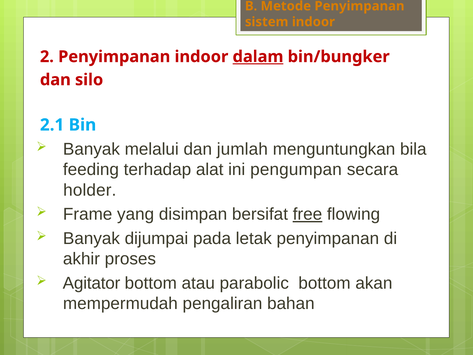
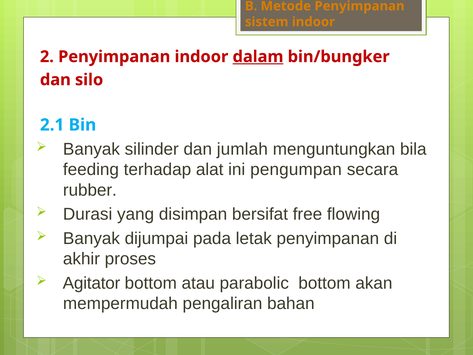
melalui: melalui -> silinder (152, 149)
holder: holder -> rubber (90, 190)
Frame: Frame -> Durasi (88, 214)
free underline: present -> none (307, 214)
